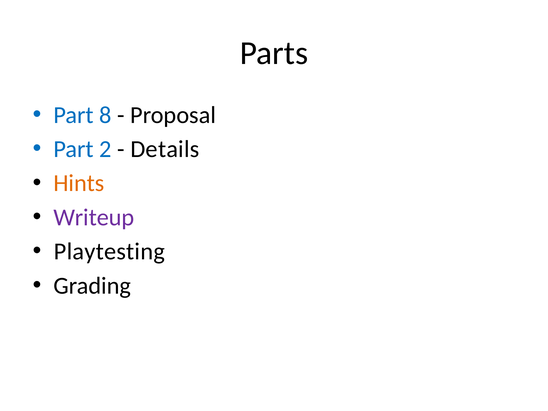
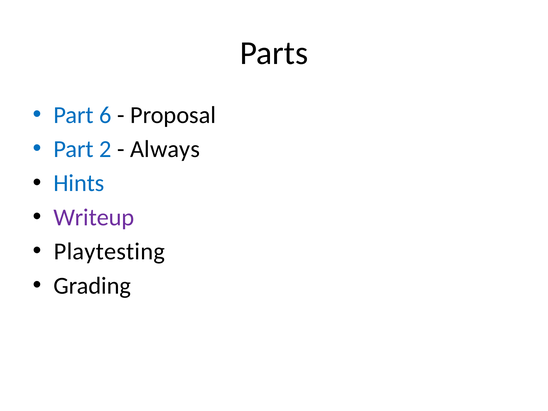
8: 8 -> 6 (105, 115)
Details: Details -> Always (165, 149)
Hints colour: orange -> blue (79, 183)
